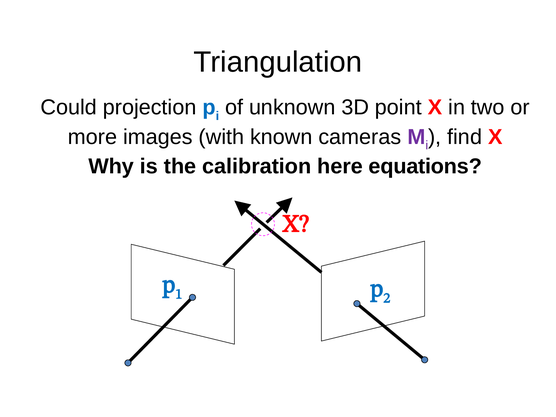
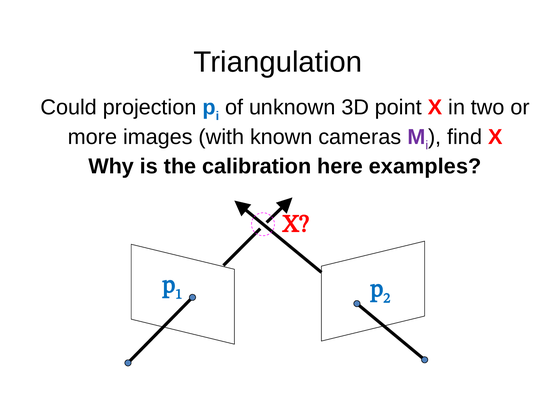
equations: equations -> examples (425, 167)
